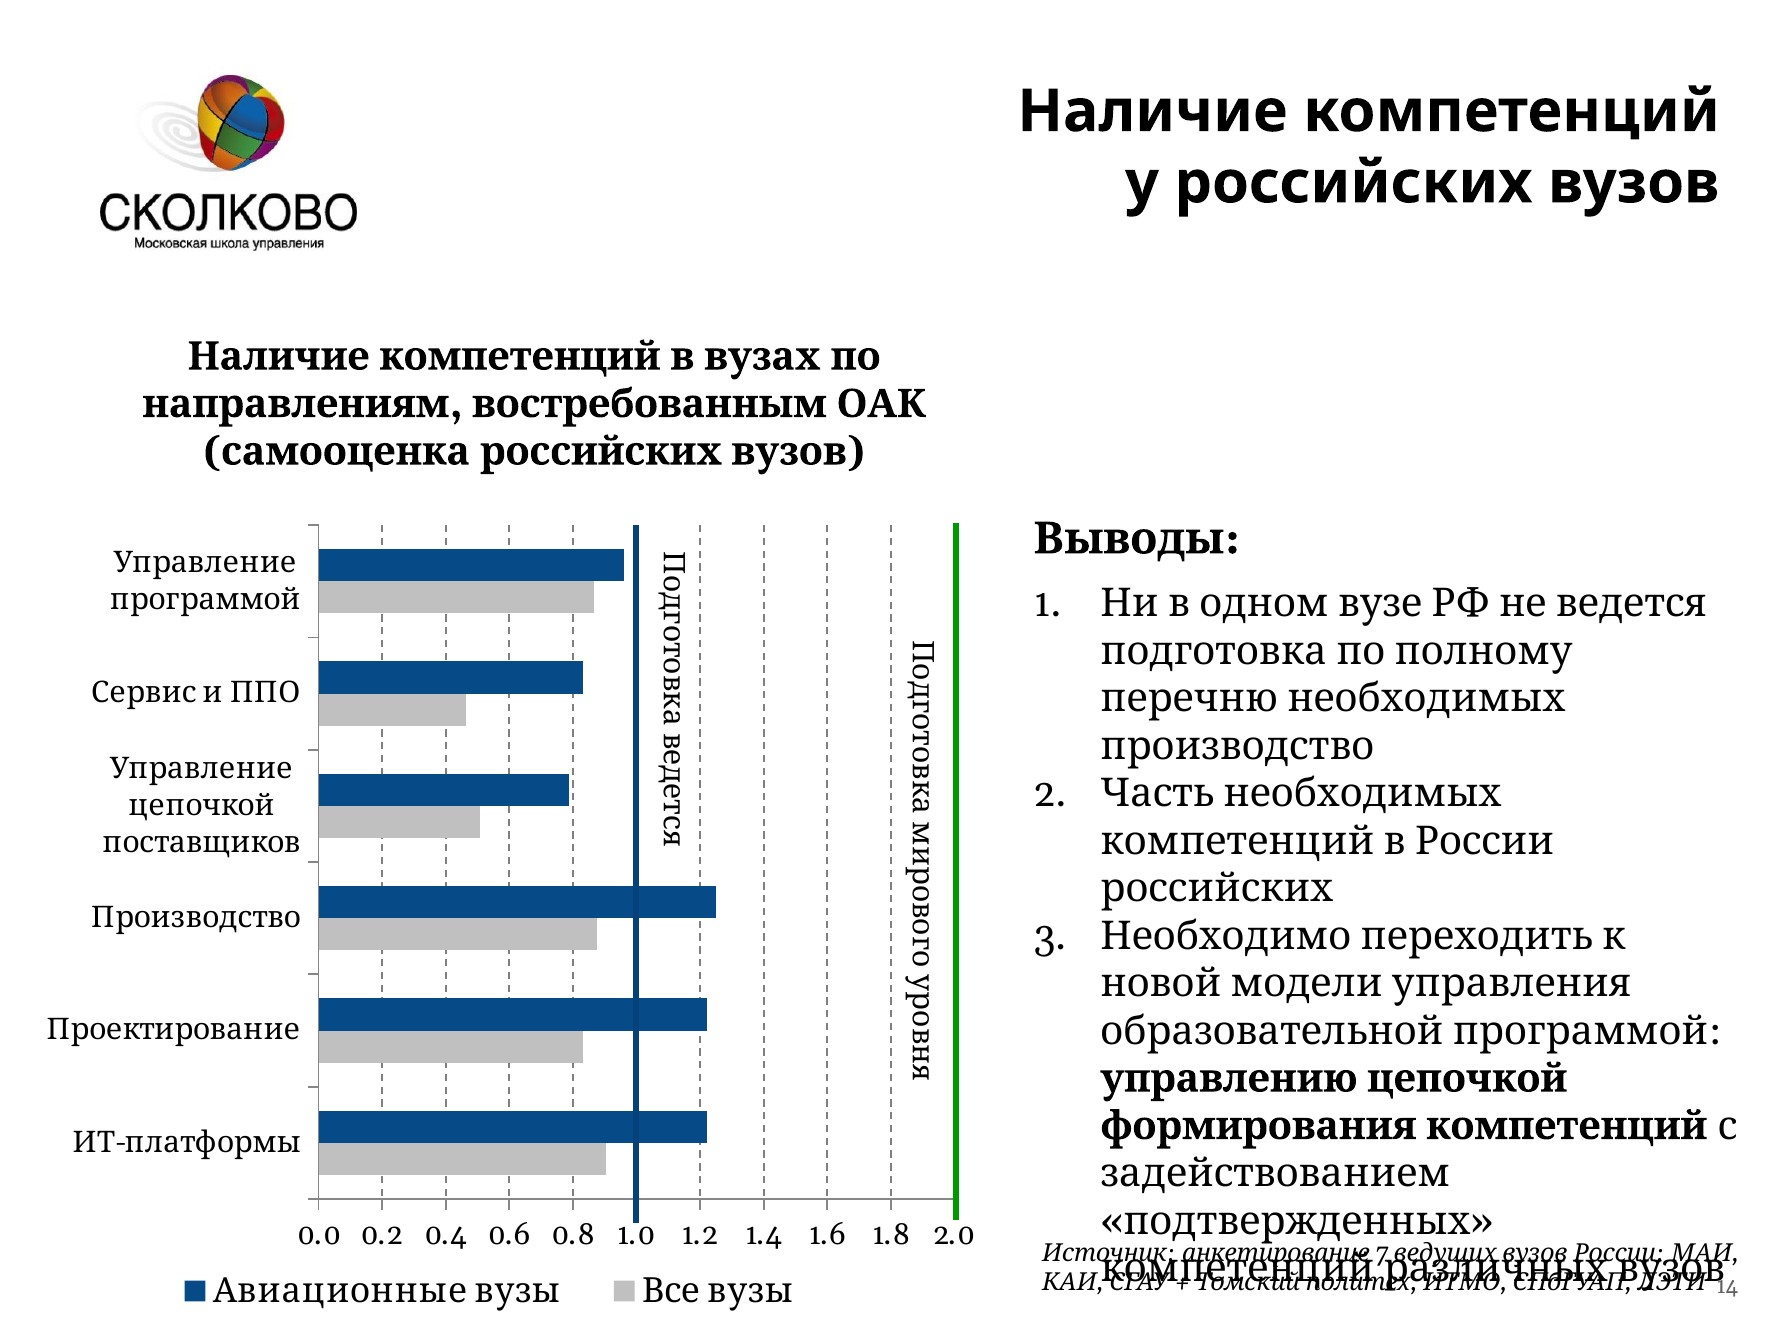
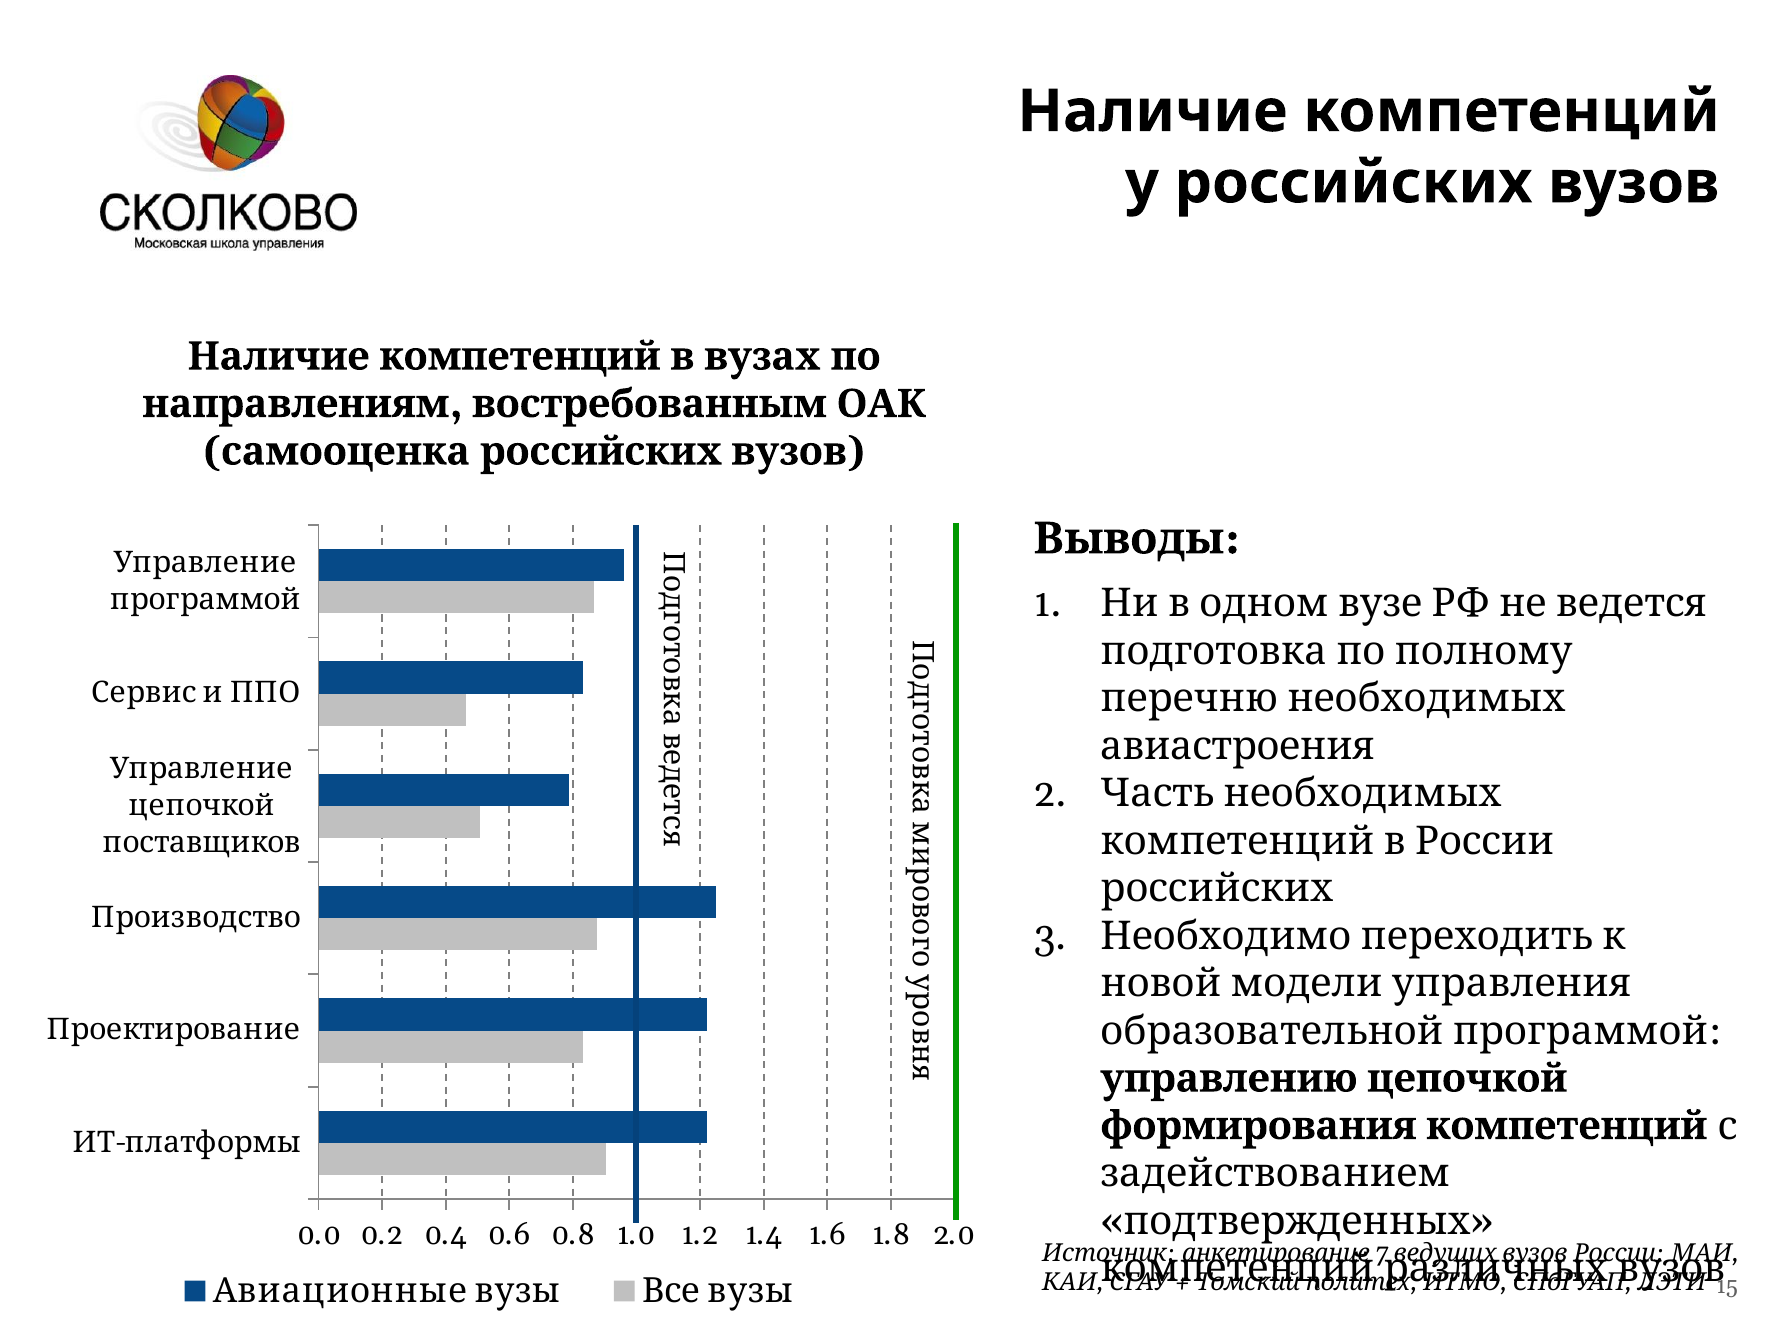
производство: производство -> авиастроения (1238, 746)
14: 14 -> 15 (1727, 1286)
